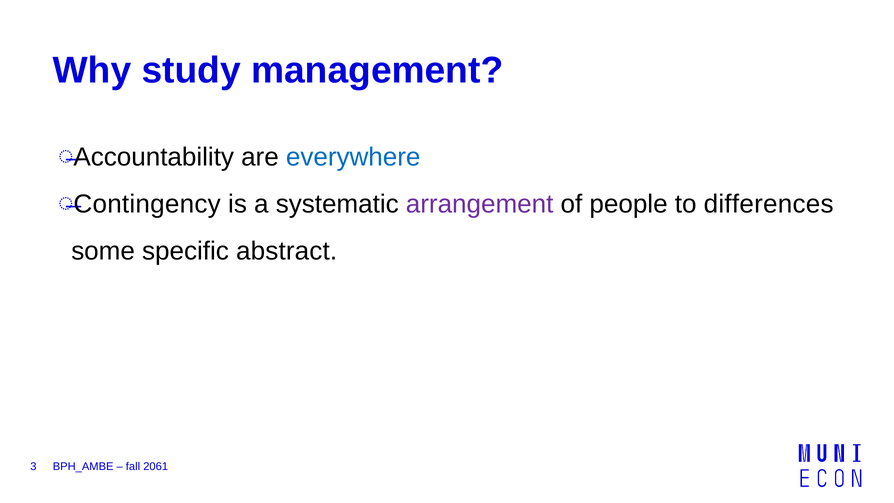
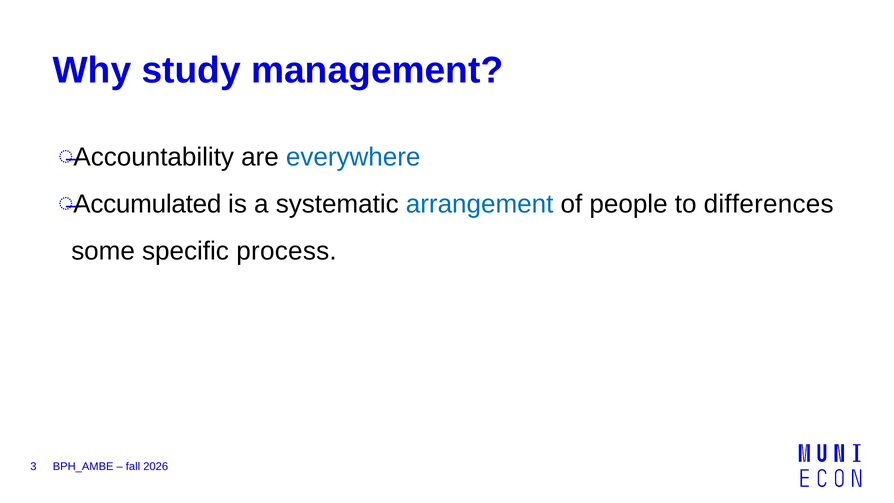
Contingency: Contingency -> Accumulated (147, 204)
arrangement colour: purple -> blue (480, 204)
abstract: abstract -> process (287, 251)
2061: 2061 -> 2026 (156, 467)
